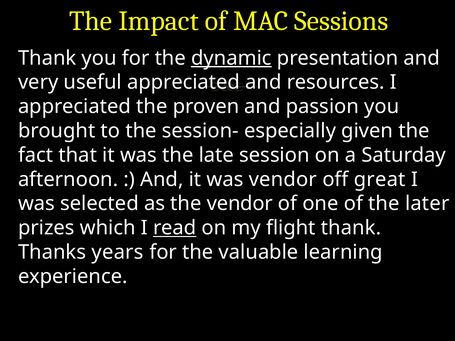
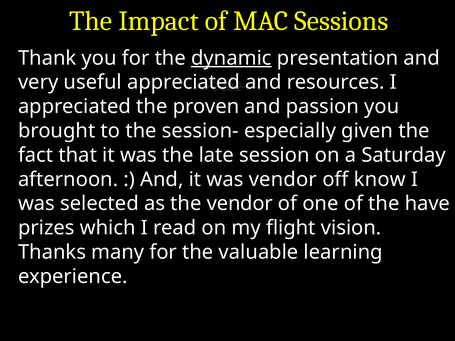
great: great -> know (380, 179)
later: later -> have (427, 204)
read underline: present -> none (175, 228)
flight thank: thank -> vision (351, 228)
years: years -> many (118, 252)
